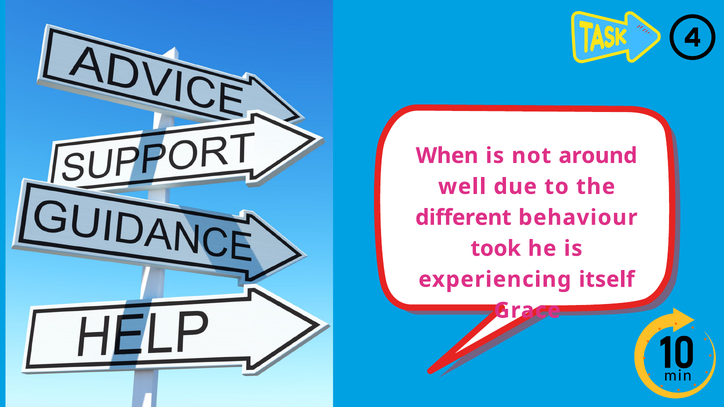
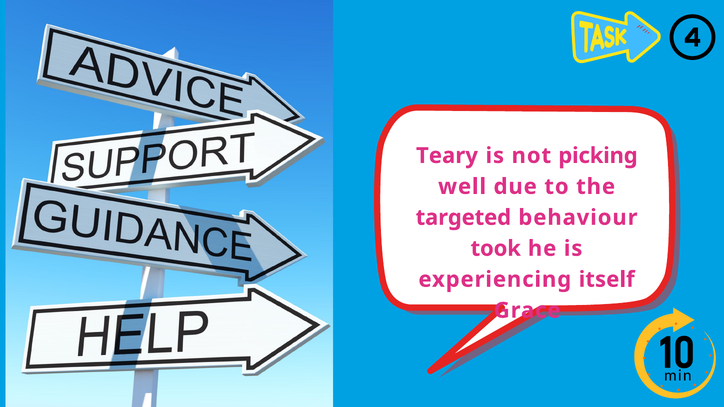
When: When -> Teary (447, 156)
around: around -> picking (598, 156)
different: different -> targeted (463, 218)
